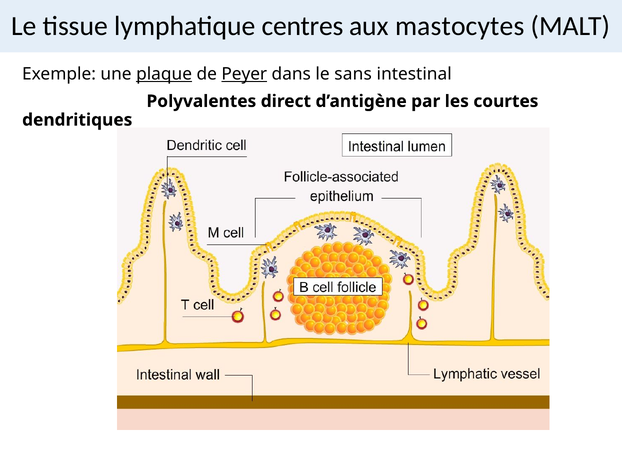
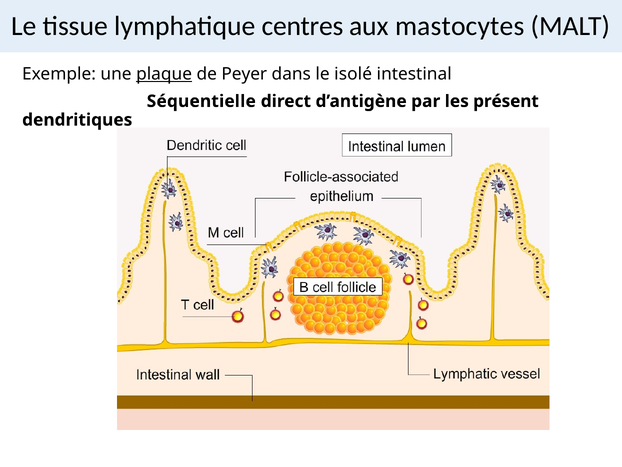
Peyer underline: present -> none (244, 74)
sans: sans -> isolé (353, 74)
Polyvalentes: Polyvalentes -> Séquentielle (201, 101)
courtes: courtes -> présent (506, 101)
